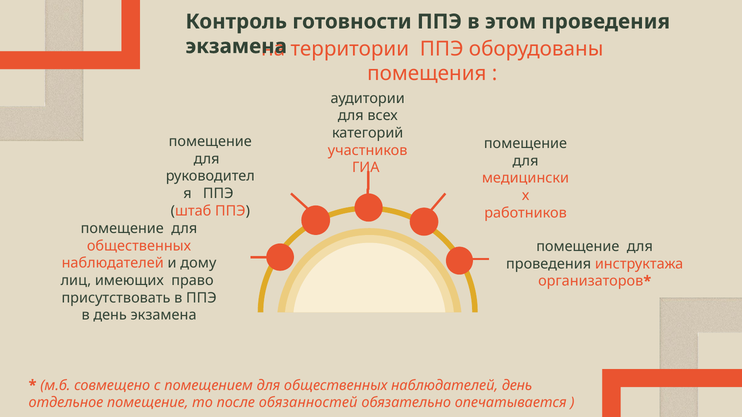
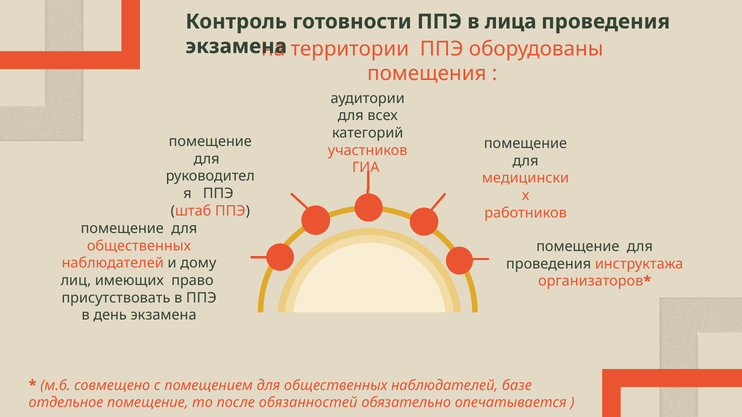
этом: этом -> лица (511, 22)
наблюдателей день: день -> базе (517, 386)
